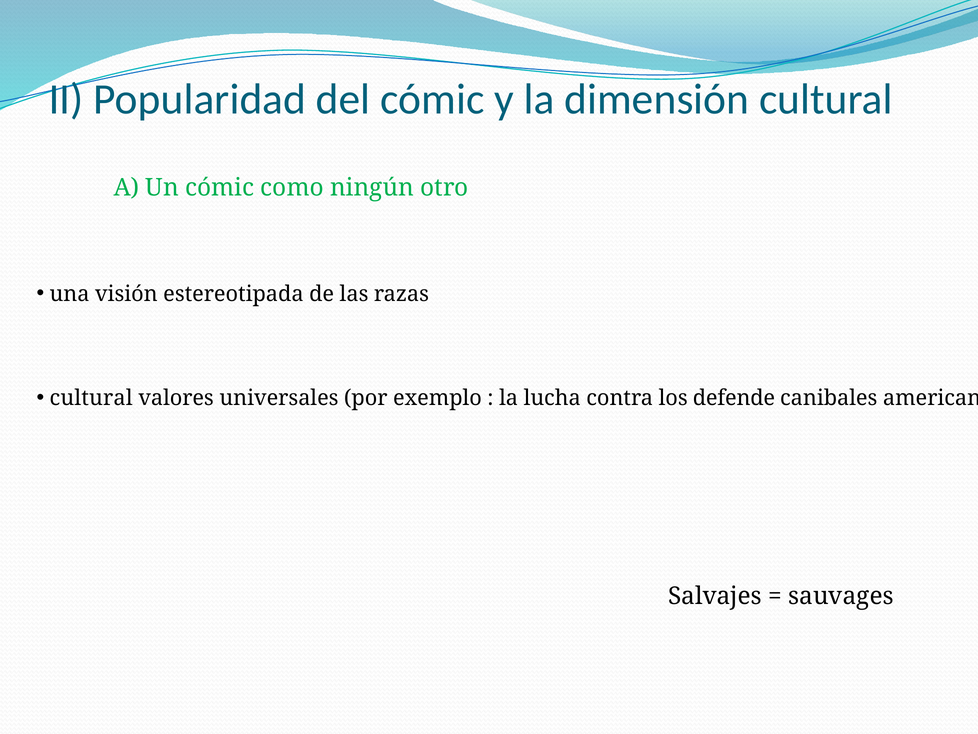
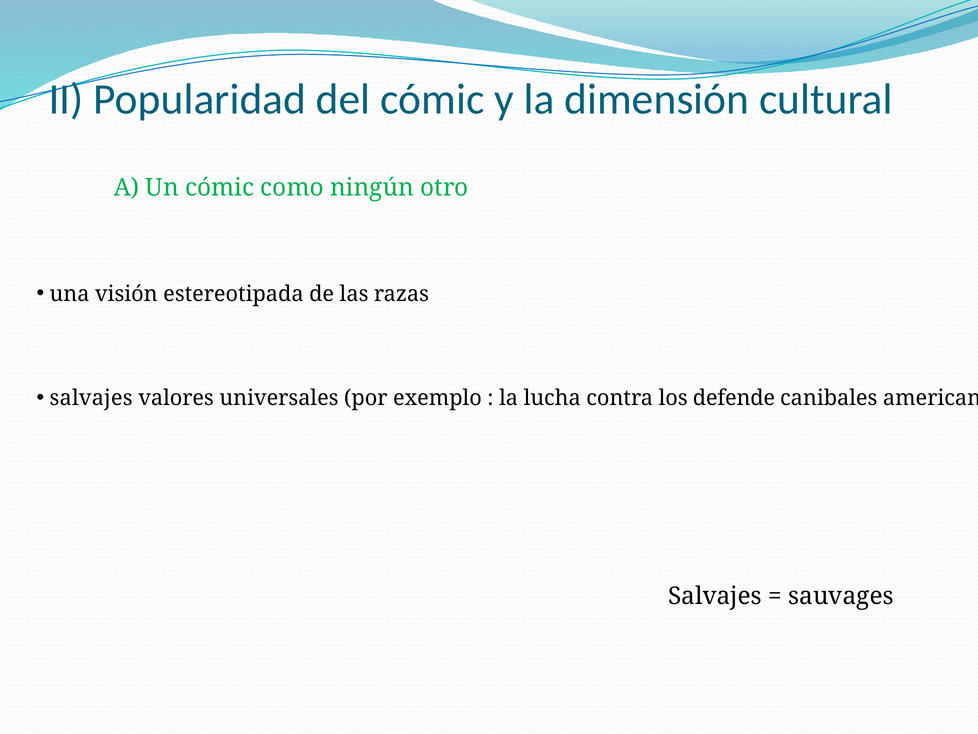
cultural: cultural -> salvajes (91, 398)
